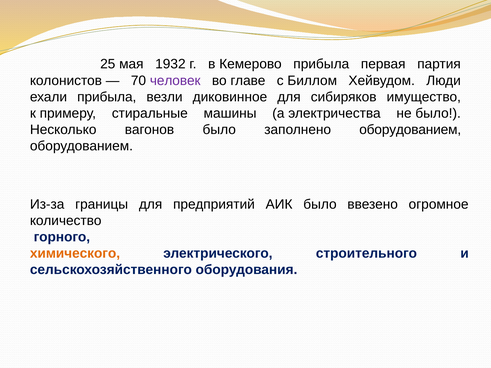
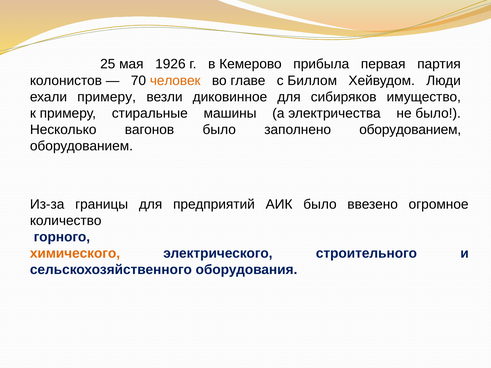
1932: 1932 -> 1926 (170, 64)
человек colour: purple -> orange (175, 81)
ехали прибыла: прибыла -> примеру (107, 97)
